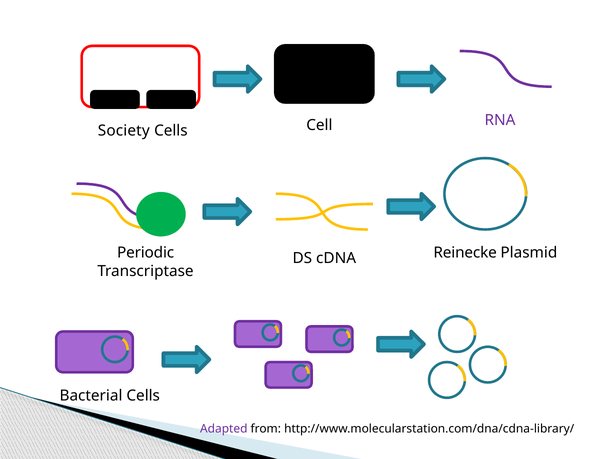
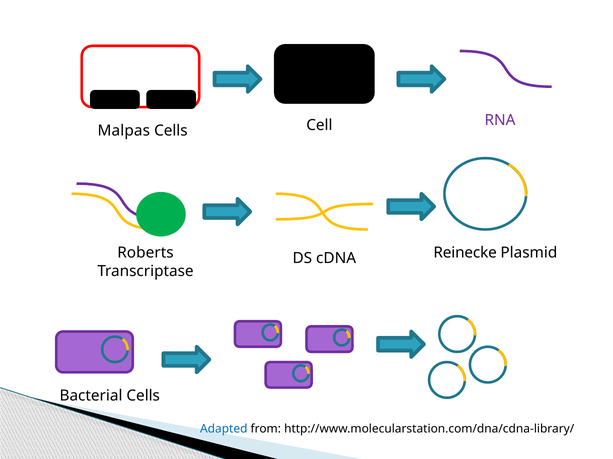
Society: Society -> Malpas (124, 131)
Periodic: Periodic -> Roberts (145, 253)
Adapted colour: purple -> blue (224, 430)
